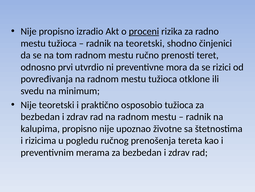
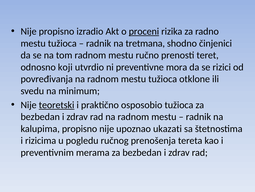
na teoretski: teoretski -> tretmana (145, 43)
prvi: prvi -> koji (65, 67)
teoretski underline: none -> present (57, 105)
životne: životne -> ukazati (167, 128)
